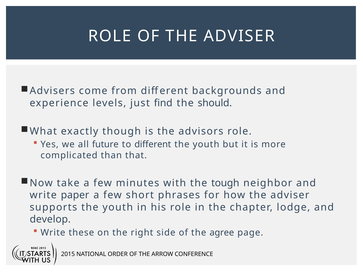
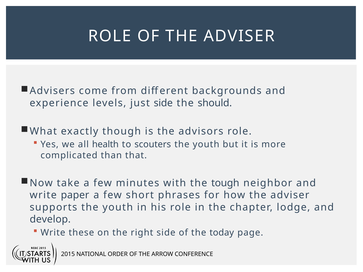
just find: find -> side (163, 103)
future: future -> health (105, 145)
to different: different -> scouters (153, 145)
agree: agree -> today (222, 233)
